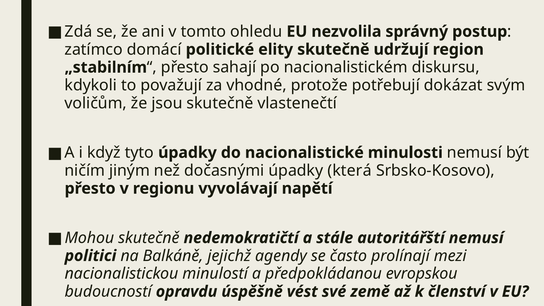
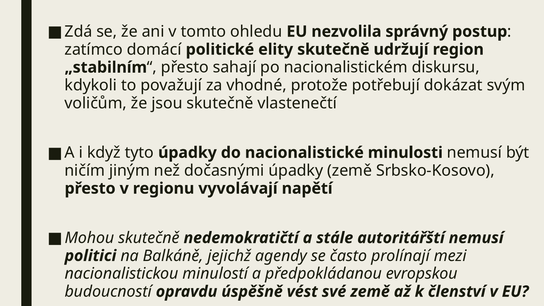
úpadky která: která -> země (350, 171)
